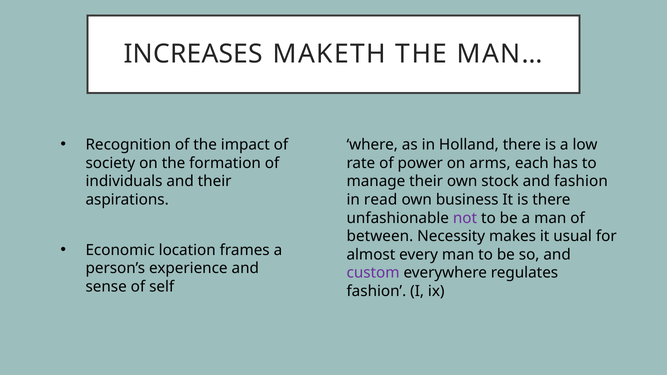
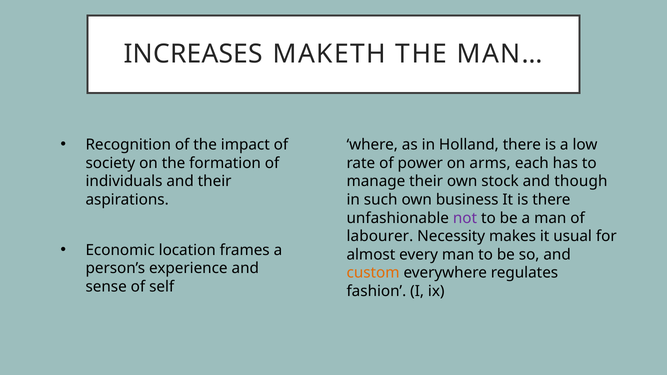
and fashion: fashion -> though (581, 181)
read: read -> such (381, 200)
between: between -> labourer (380, 236)
custom colour: purple -> orange (373, 273)
